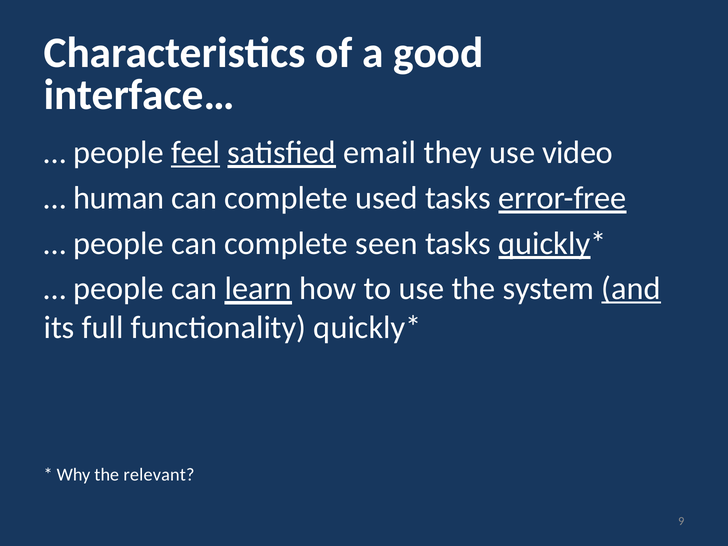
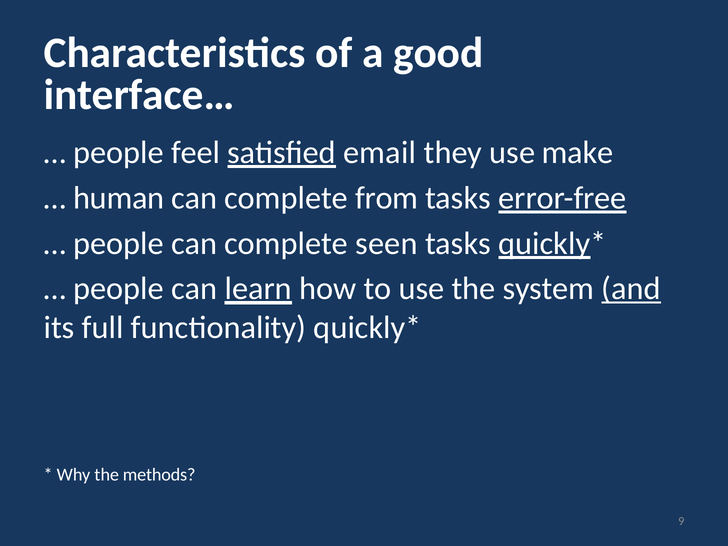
feel underline: present -> none (196, 153)
video: video -> make (578, 153)
used: used -> from (387, 198)
relevant: relevant -> methods (159, 475)
